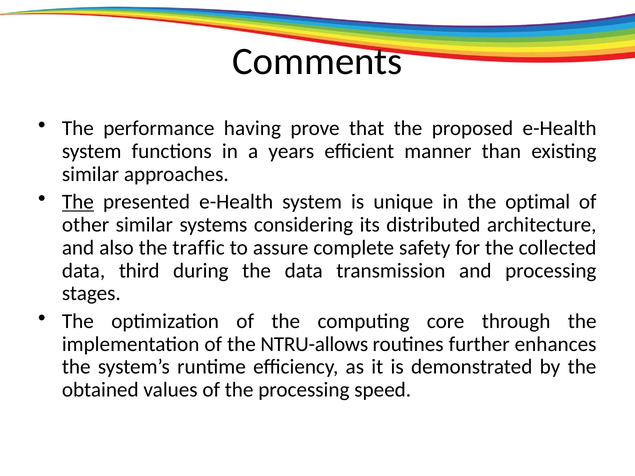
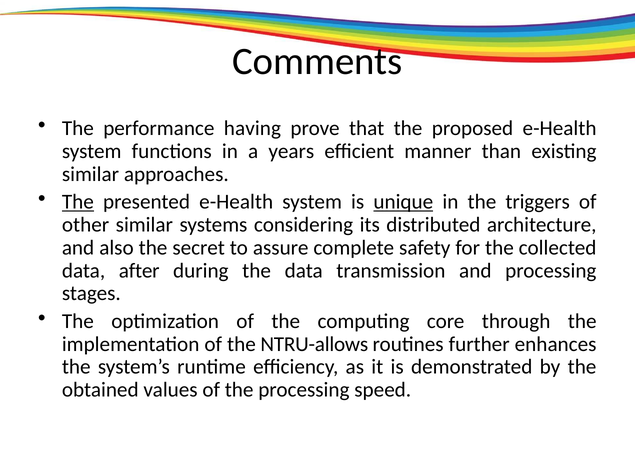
unique underline: none -> present (403, 202)
optimal: optimal -> triggers (538, 202)
traffic: traffic -> secret (199, 248)
third: third -> after (139, 271)
